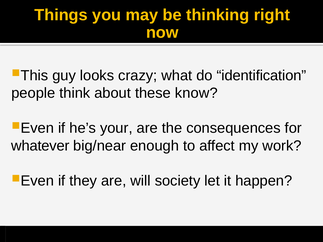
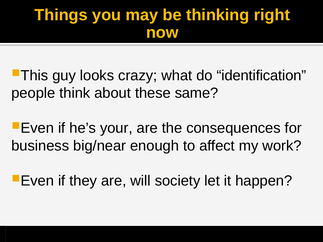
know: know -> same (197, 93)
whatever: whatever -> business (40, 146)
